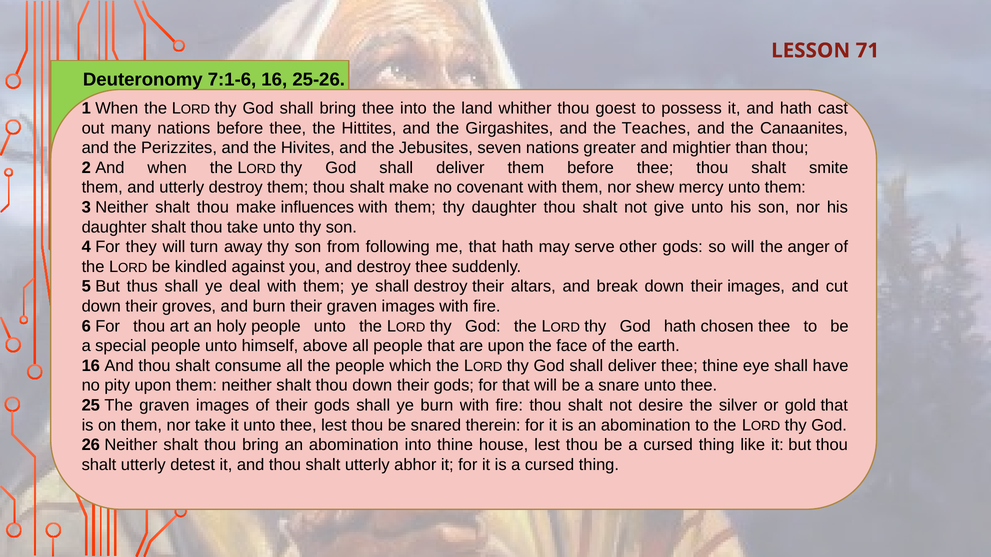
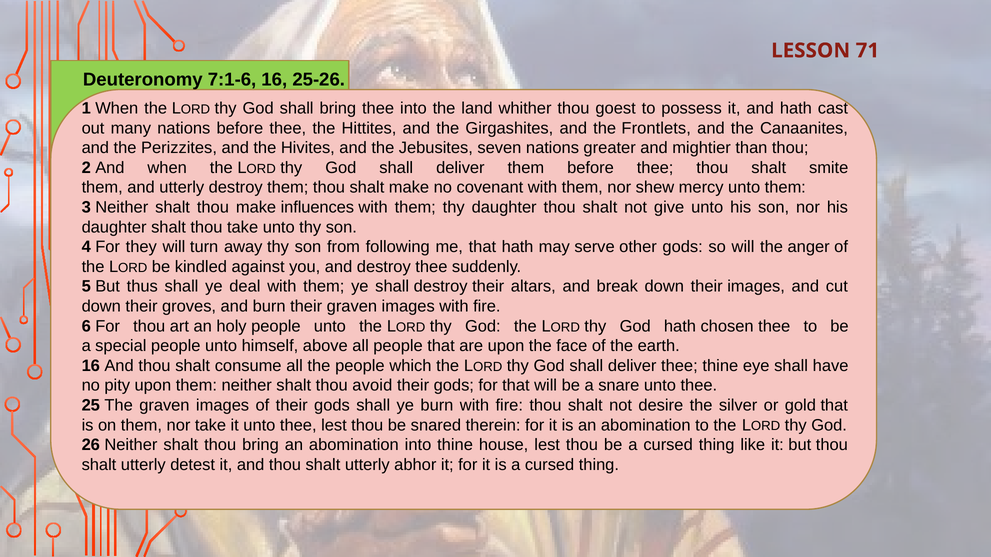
Teaches: Teaches -> Frontlets (656, 128)
thou down: down -> avoid (372, 386)
